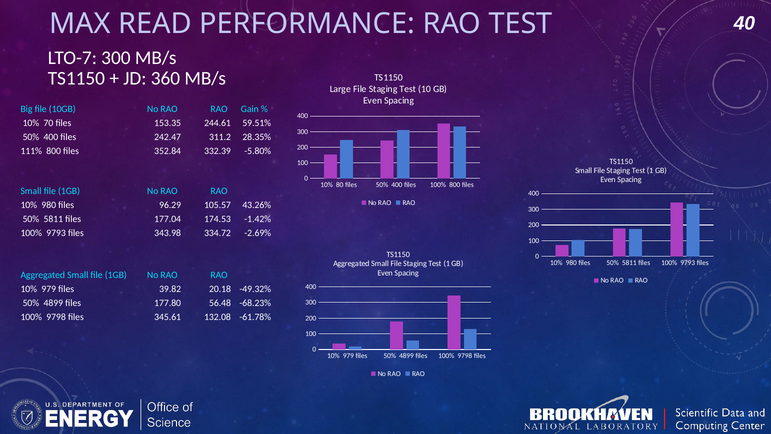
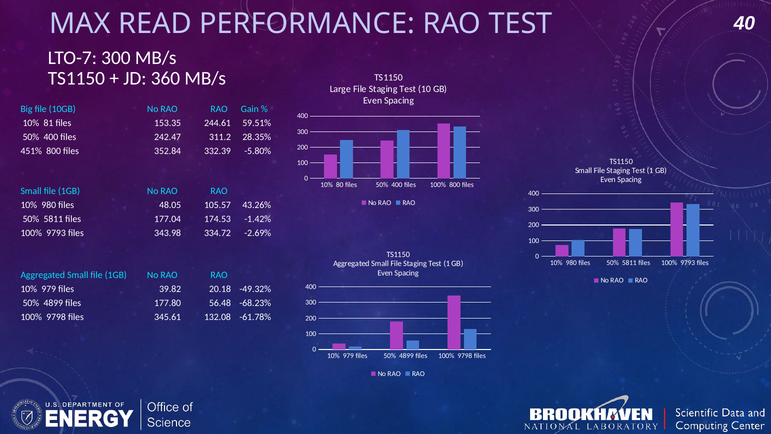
70: 70 -> 81 (48, 123)
111%: 111% -> 451% (31, 151)
96.29: 96.29 -> 48.05 (170, 205)
